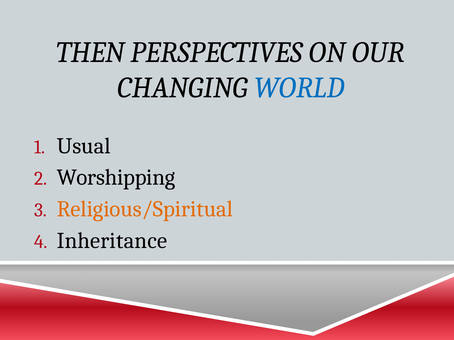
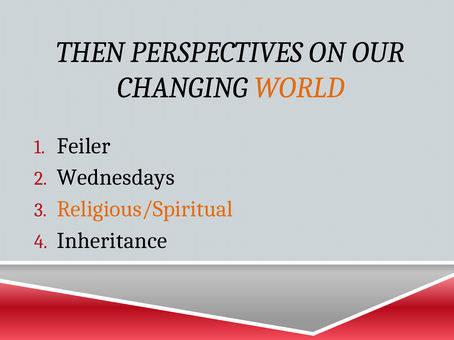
WORLD colour: blue -> orange (299, 88)
Usual: Usual -> Feiler (84, 146)
Worshipping: Worshipping -> Wednesdays (116, 178)
